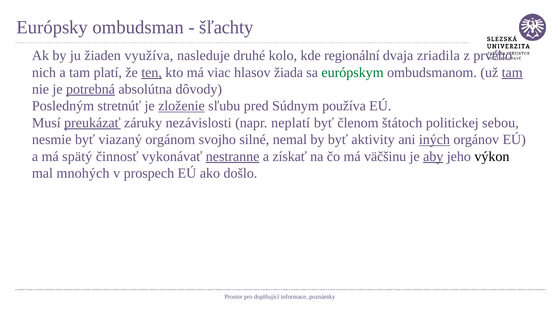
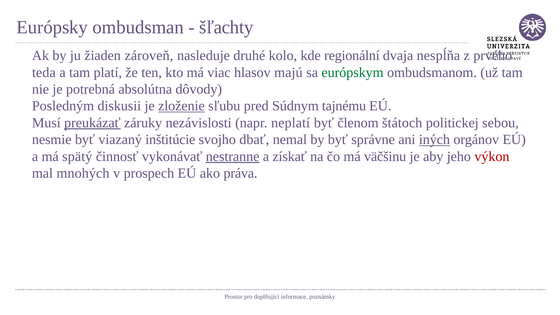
využíva: využíva -> zároveň (149, 56)
zriadila: zriadila -> nespĺňa (438, 56)
nich: nich -> teda (44, 72)
ten underline: present -> none (152, 72)
žiada: žiada -> majú (288, 72)
tam underline: present -> none (512, 72)
potrebná underline: present -> none (90, 89)
stretnúť: stretnúť -> diskusii (119, 106)
používa: používa -> tajnému (344, 106)
orgánom: orgánom -> inštitúcie (170, 140)
silné: silné -> dbať (254, 140)
aktivity: aktivity -> správne (373, 140)
aby underline: present -> none (433, 156)
výkon colour: black -> red (492, 156)
došlo: došlo -> práva (241, 173)
